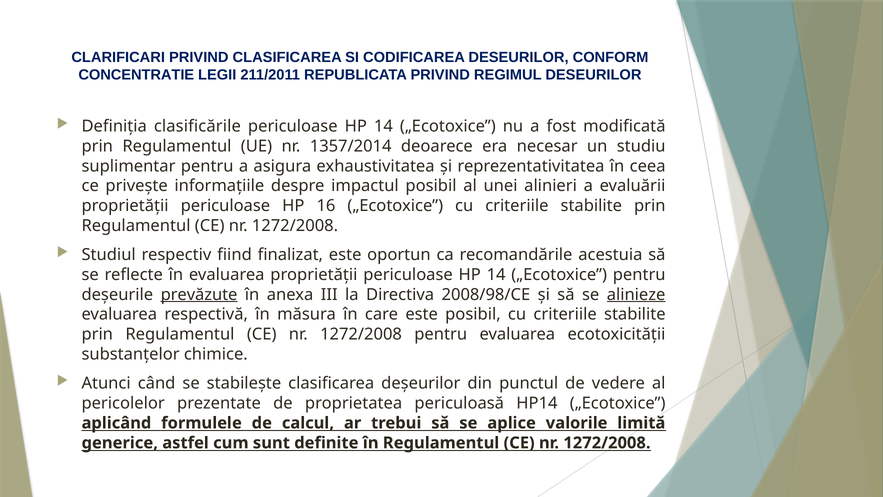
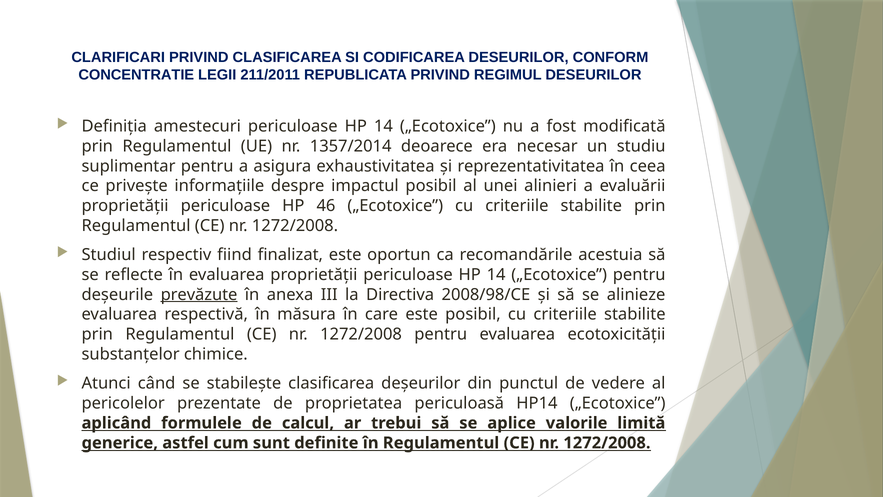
clasificările: clasificările -> amestecuri (197, 126)
16: 16 -> 46 (326, 206)
alinieze underline: present -> none (636, 294)
